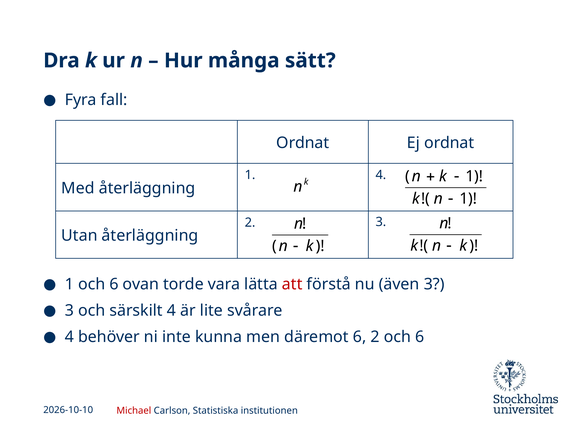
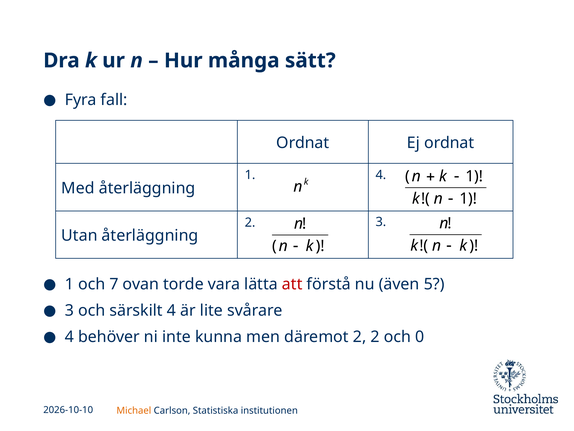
1 och 6: 6 -> 7 (114, 284)
även 3: 3 -> 5 (434, 284)
däremot 6: 6 -> 2 (360, 337)
2 och 6: 6 -> 0 (420, 337)
Michael colour: red -> orange (134, 410)
